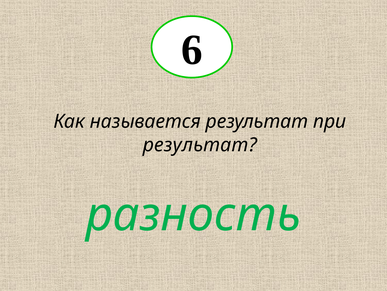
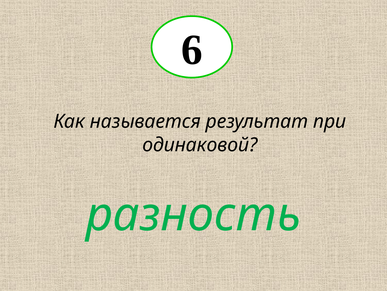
результат: результат -> одинаковой (200, 144)
